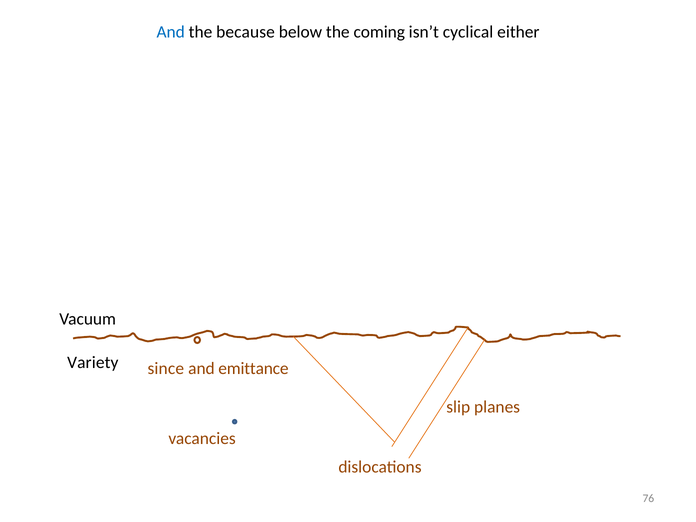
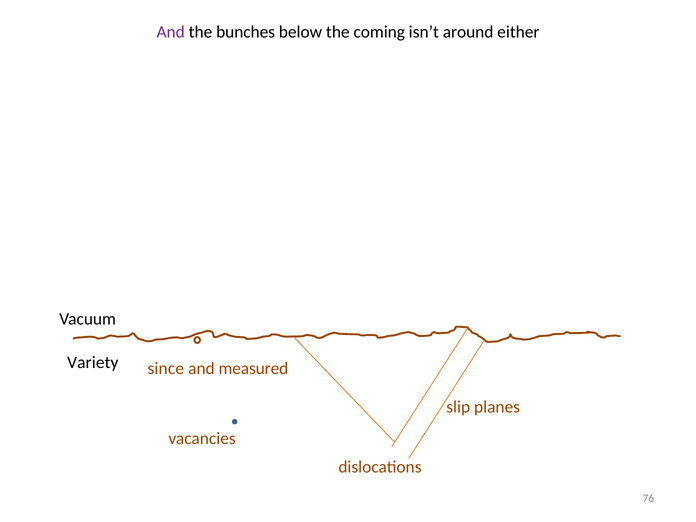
And colour: blue -> purple (171, 32)
because: because -> bunches (246, 32)
cyclical: cyclical -> around (468, 32)
emittance: emittance -> measured (253, 369)
